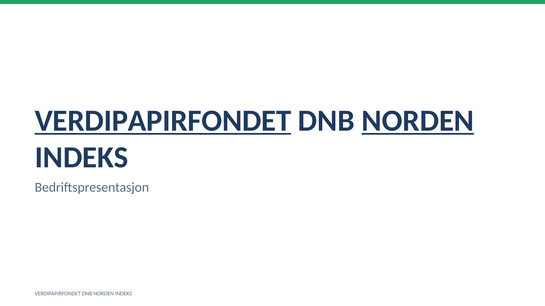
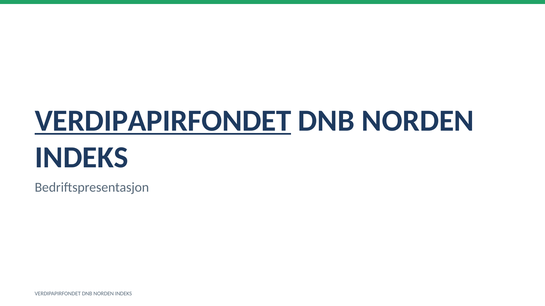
NORDEN underline: present -> none (418, 121)
